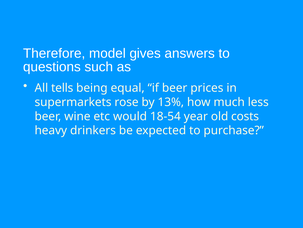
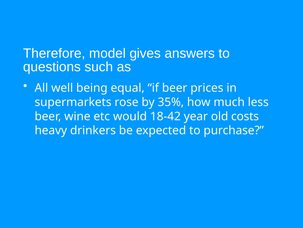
tells: tells -> well (62, 88)
13%: 13% -> 35% (171, 102)
18-54: 18-54 -> 18-42 (165, 116)
